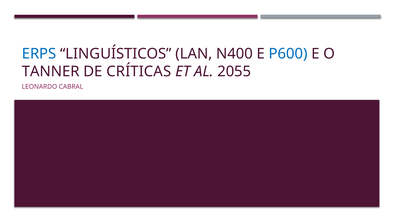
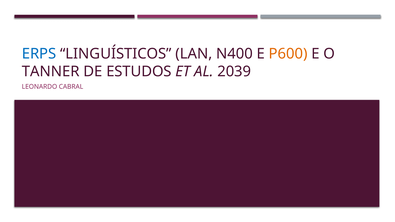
P600 colour: blue -> orange (288, 54)
CRÍTICAS: CRÍTICAS -> ESTUDOS (139, 72)
2055: 2055 -> 2039 (234, 72)
